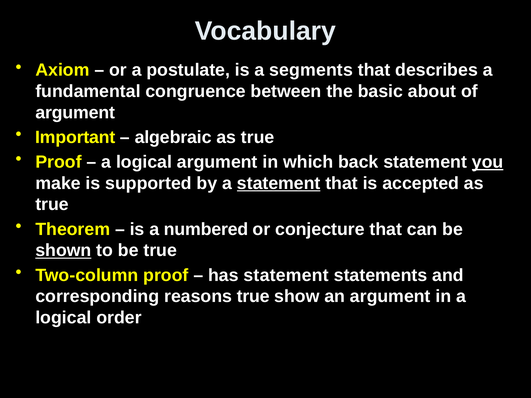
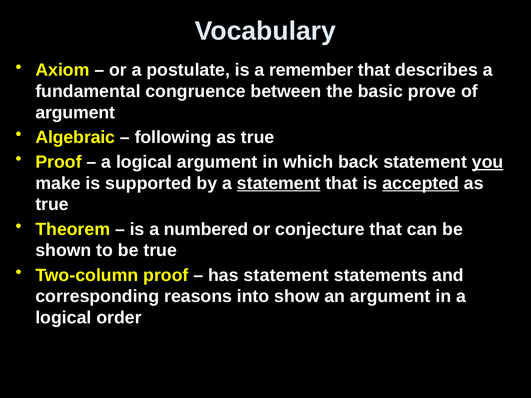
segments: segments -> remember (311, 70)
about: about -> prove (432, 91)
Important: Important -> Algebraic (75, 137)
algebraic: algebraic -> following (173, 137)
accepted underline: none -> present (421, 183)
shown underline: present -> none (63, 251)
reasons true: true -> into (253, 297)
